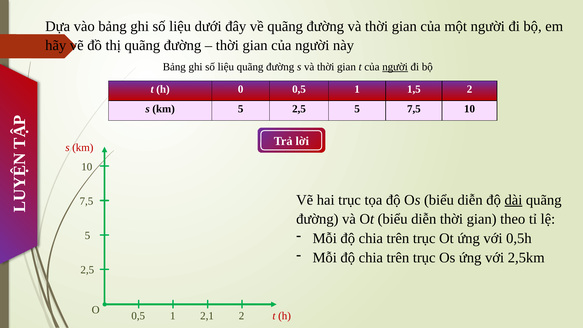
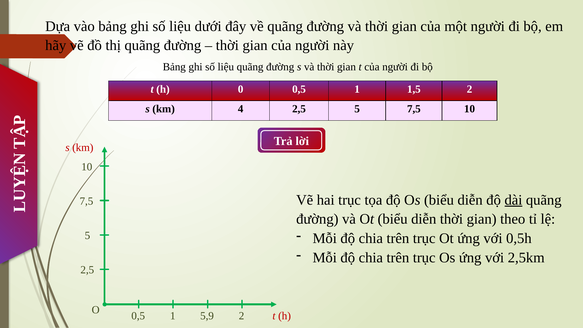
người underline: present -> none (395, 67)
km 5: 5 -> 4 (241, 109)
2,1: 2,1 -> 5,9 (207, 316)
